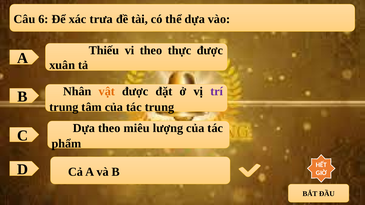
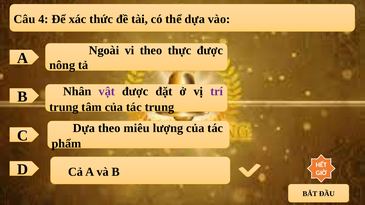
6: 6 -> 4 (43, 19)
trưa: trưa -> thức (101, 19)
Thiếu: Thiếu -> Ngoài (104, 51)
xuân: xuân -> nông (62, 65)
vật colour: orange -> purple (107, 92)
